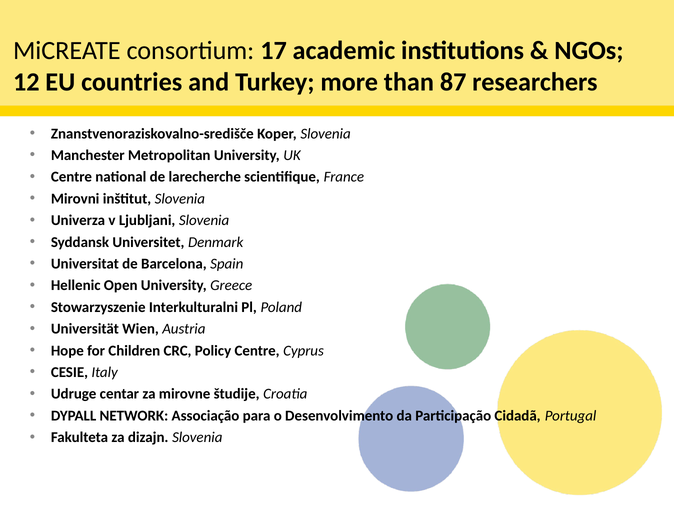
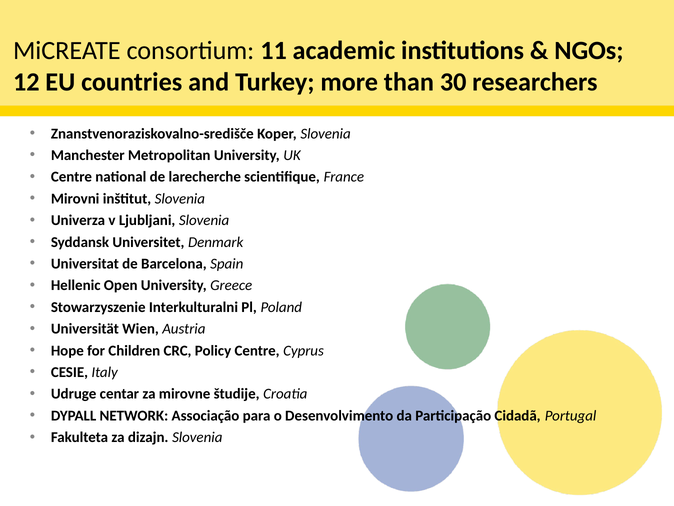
17: 17 -> 11 (274, 51)
87: 87 -> 30 (453, 82)
